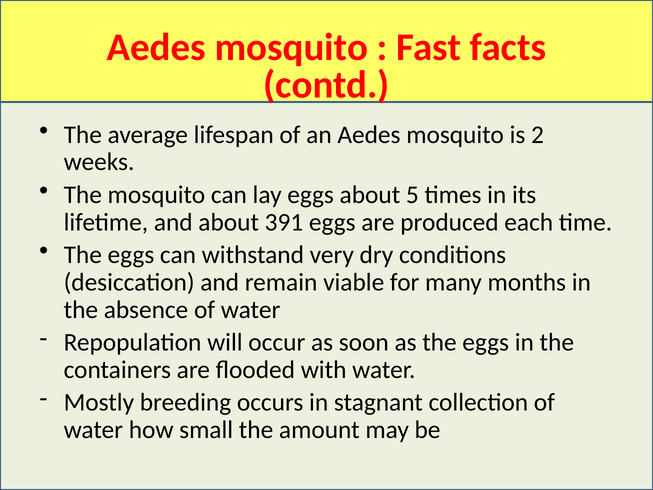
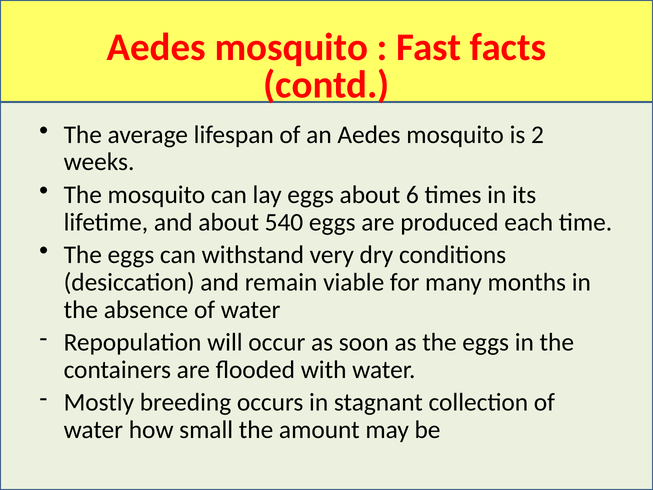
5: 5 -> 6 (412, 195)
391: 391 -> 540 (284, 222)
